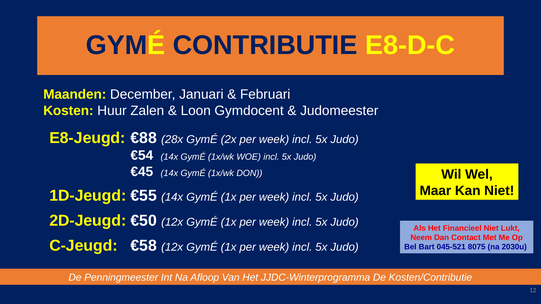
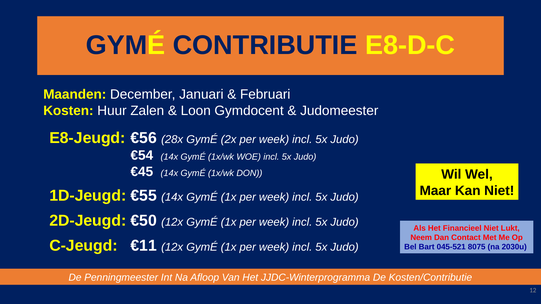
€88: €88 -> €56 (144, 138)
€58: €58 -> €11 (144, 246)
